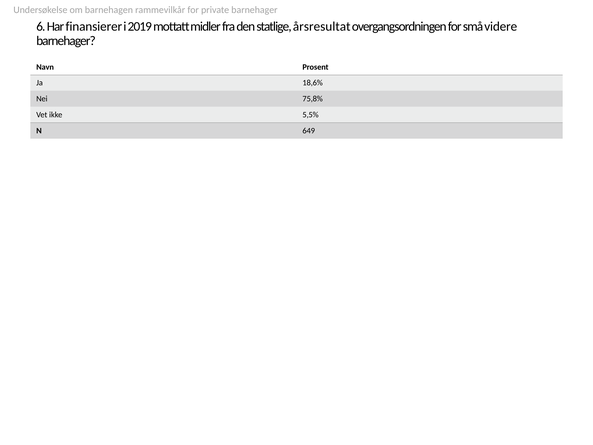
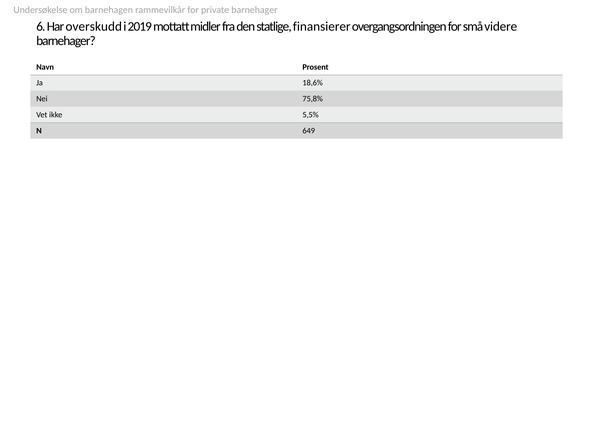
finansierer: finansierer -> overskudd (94, 26)
årsresultat: årsresultat -> finansierer (322, 26)
